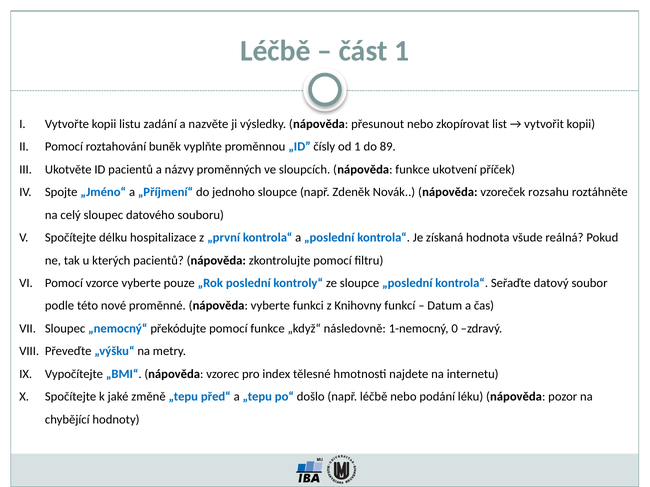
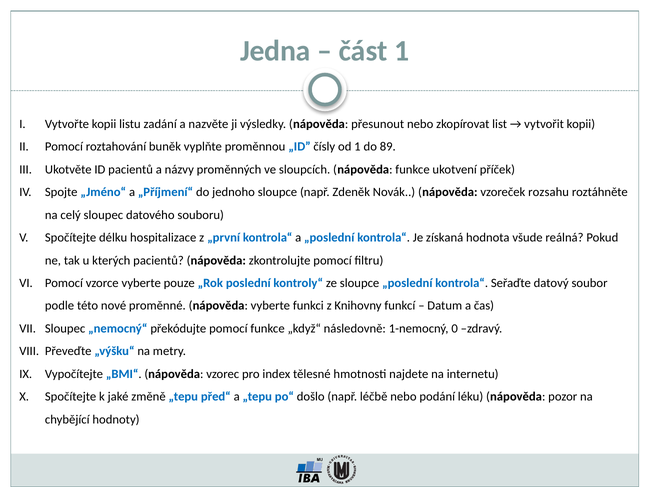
Léčbě: Léčbě -> Jedna (275, 51)
